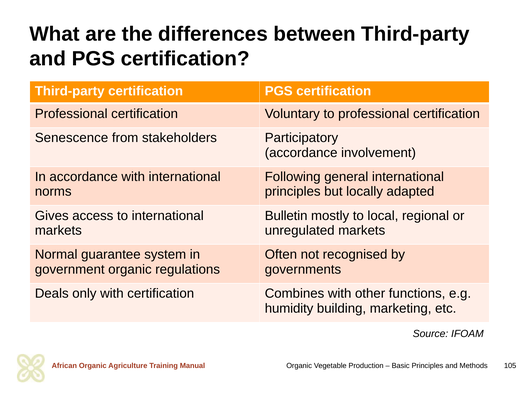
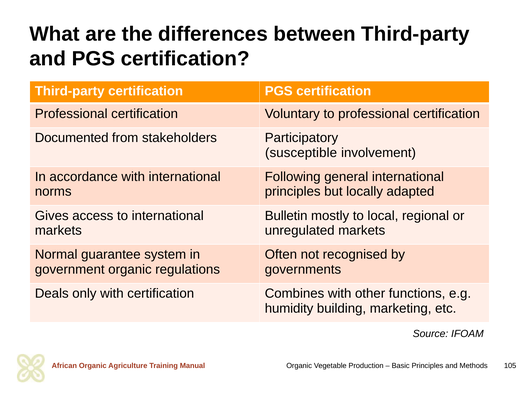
Senescence: Senescence -> Documented (72, 138)
accordance: accordance -> susceptible (301, 153)
